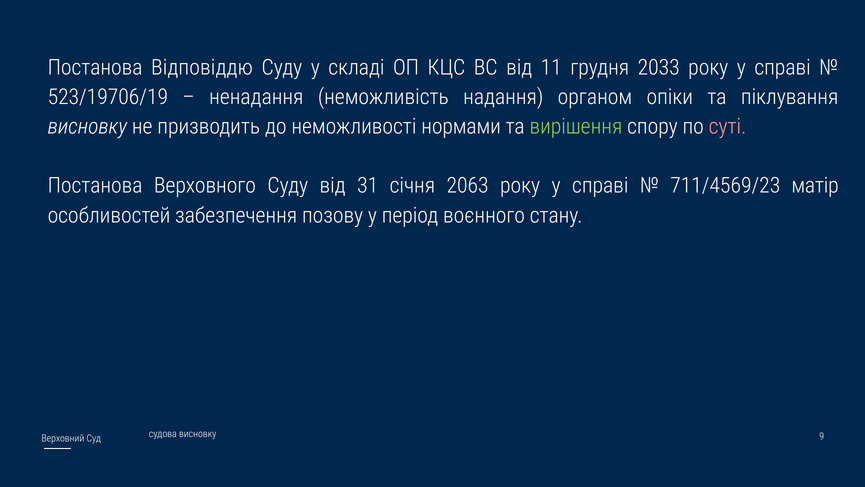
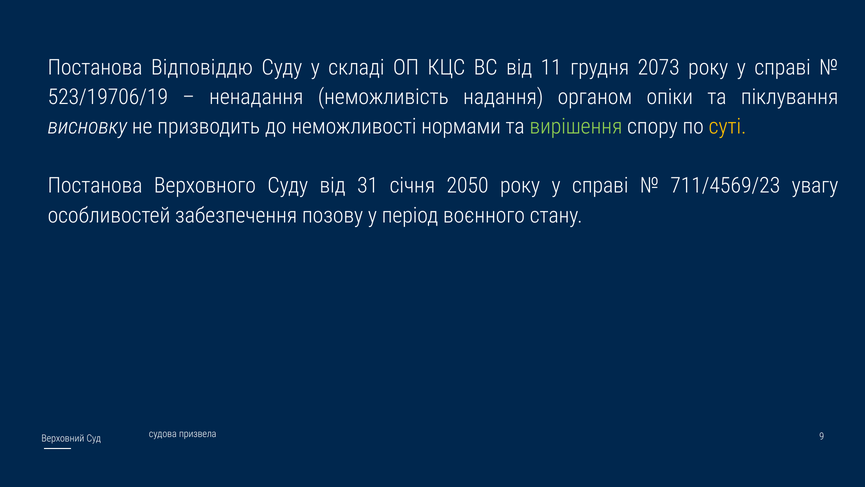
2033: 2033 -> 2073 (659, 67)
суті colour: pink -> yellow (727, 126)
2063: 2063 -> 2050 (468, 186)
матір: матір -> увагу (815, 186)
судова висновку: висновку -> призвела (198, 434)
